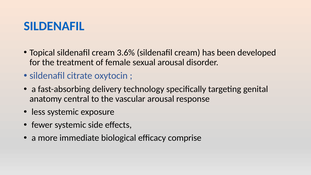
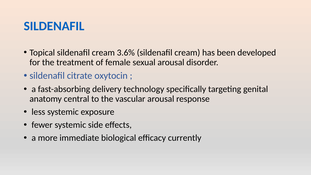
comprise: comprise -> currently (185, 138)
